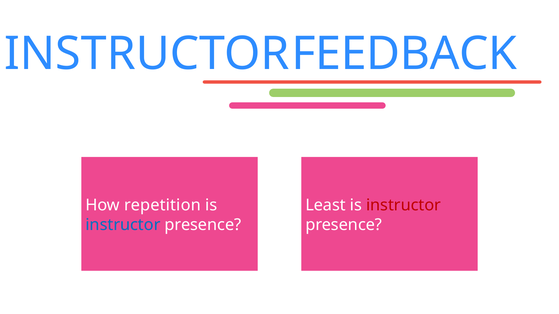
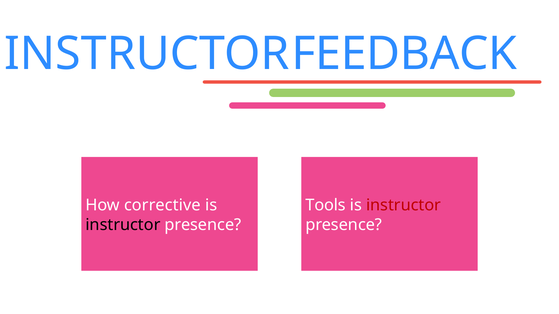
repetition: repetition -> corrective (162, 206)
Least: Least -> Tools (326, 206)
instructor colour: blue -> black (123, 225)
